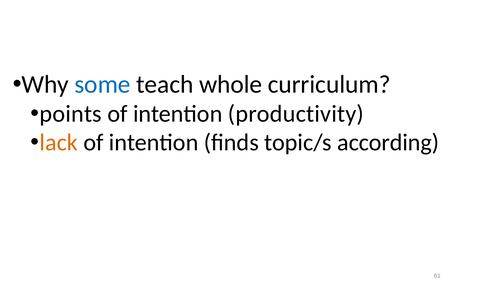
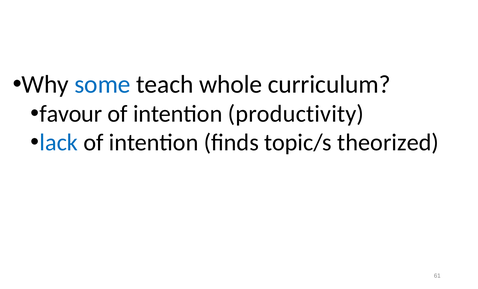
points: points -> favour (71, 114)
lack colour: orange -> blue (59, 142)
according: according -> theorized (388, 142)
